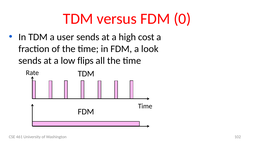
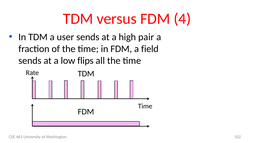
0: 0 -> 4 (182, 19)
cost: cost -> pair (146, 37)
look: look -> field (150, 49)
